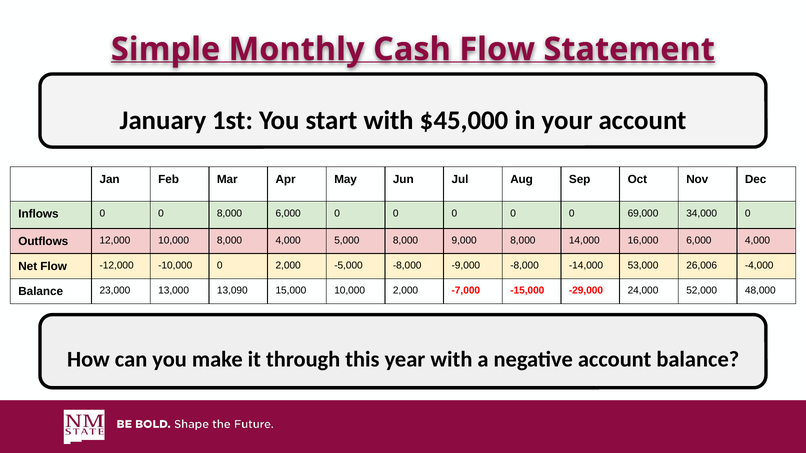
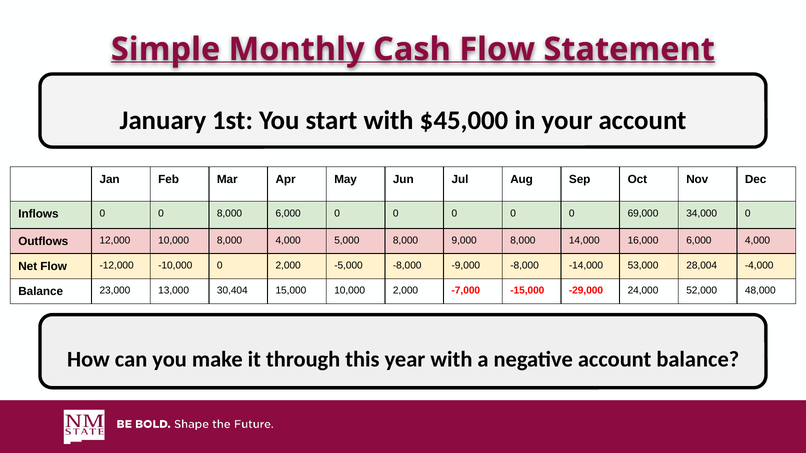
26,006: 26,006 -> 28,004 (702, 266)
13,090: 13,090 -> 30,404 (232, 291)
